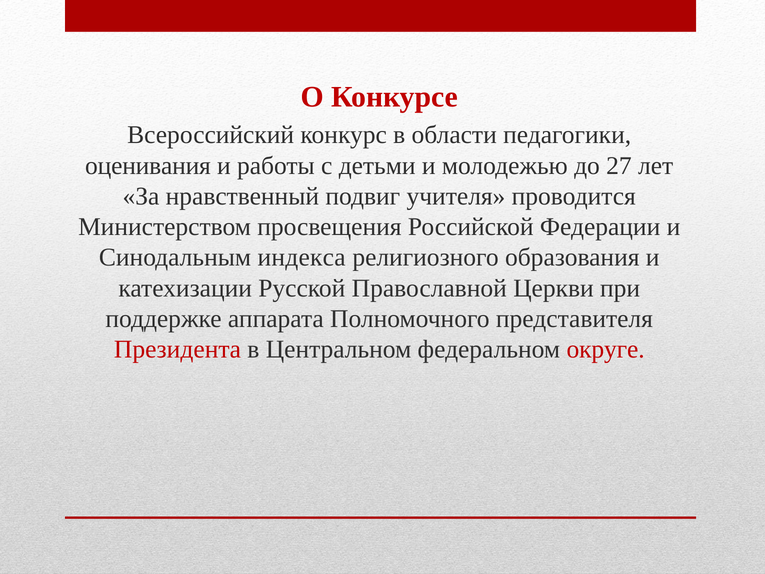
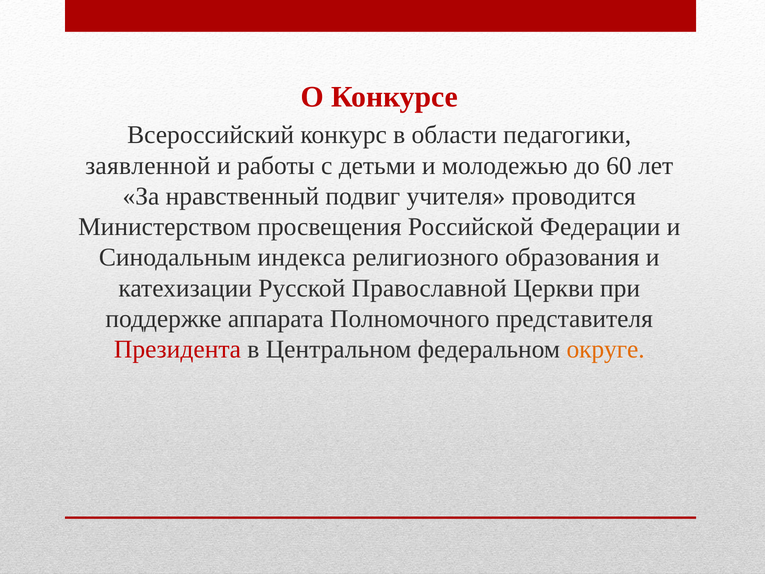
оценивания: оценивания -> заявленной (148, 166)
27: 27 -> 60 (619, 166)
округе colour: red -> orange (606, 349)
